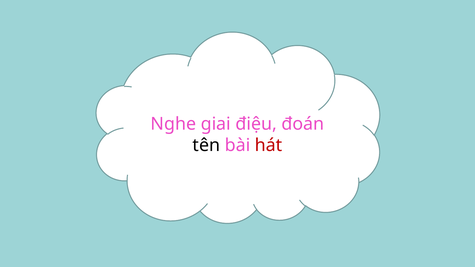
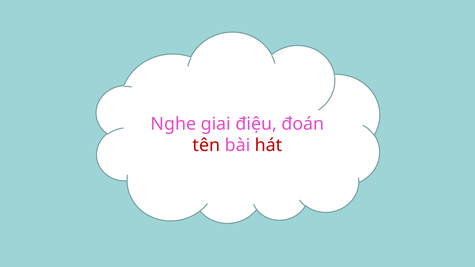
tên colour: black -> red (206, 145)
